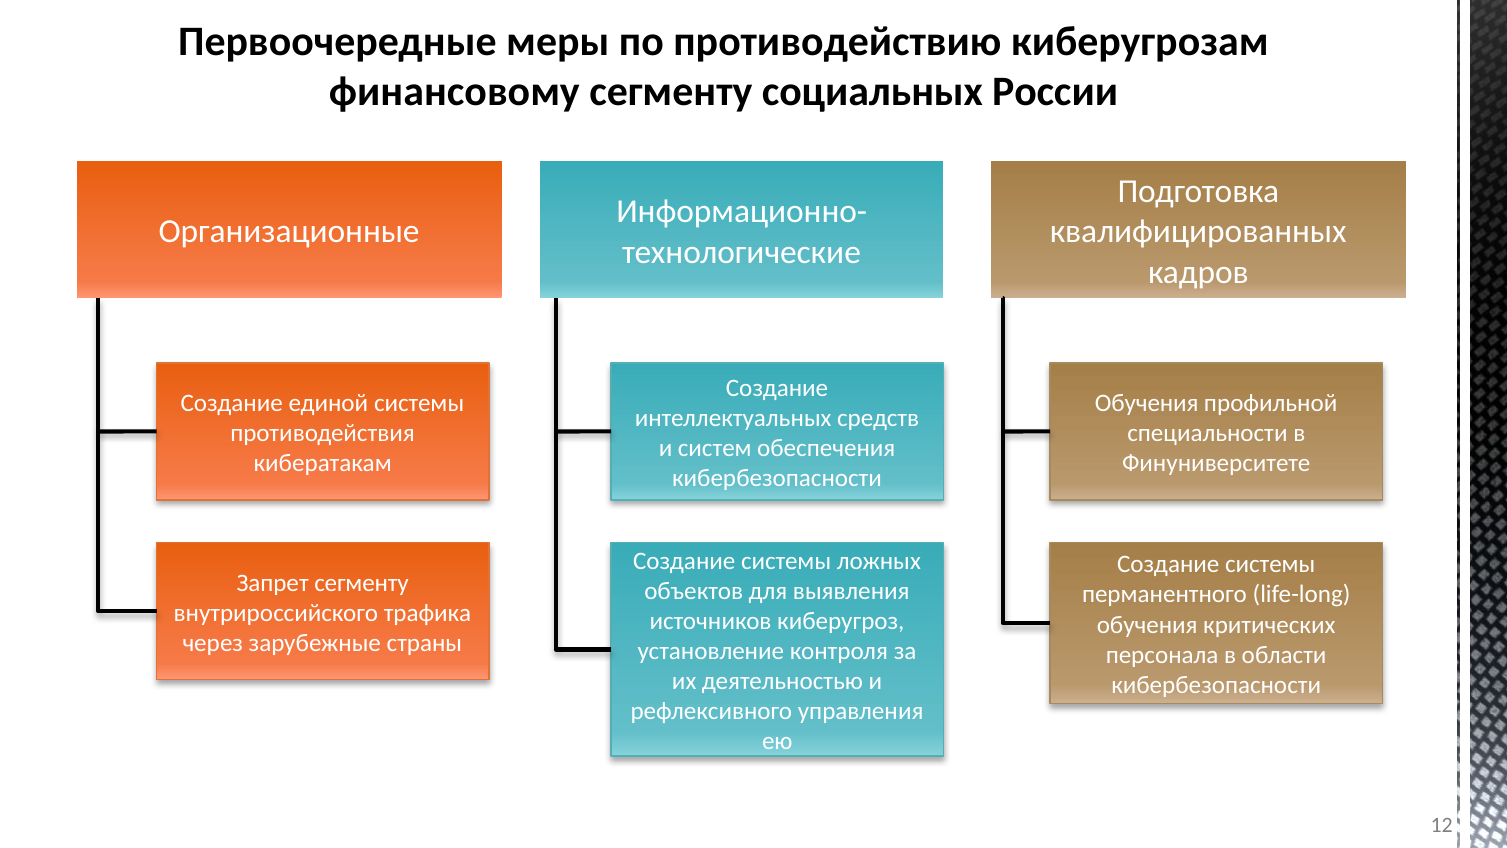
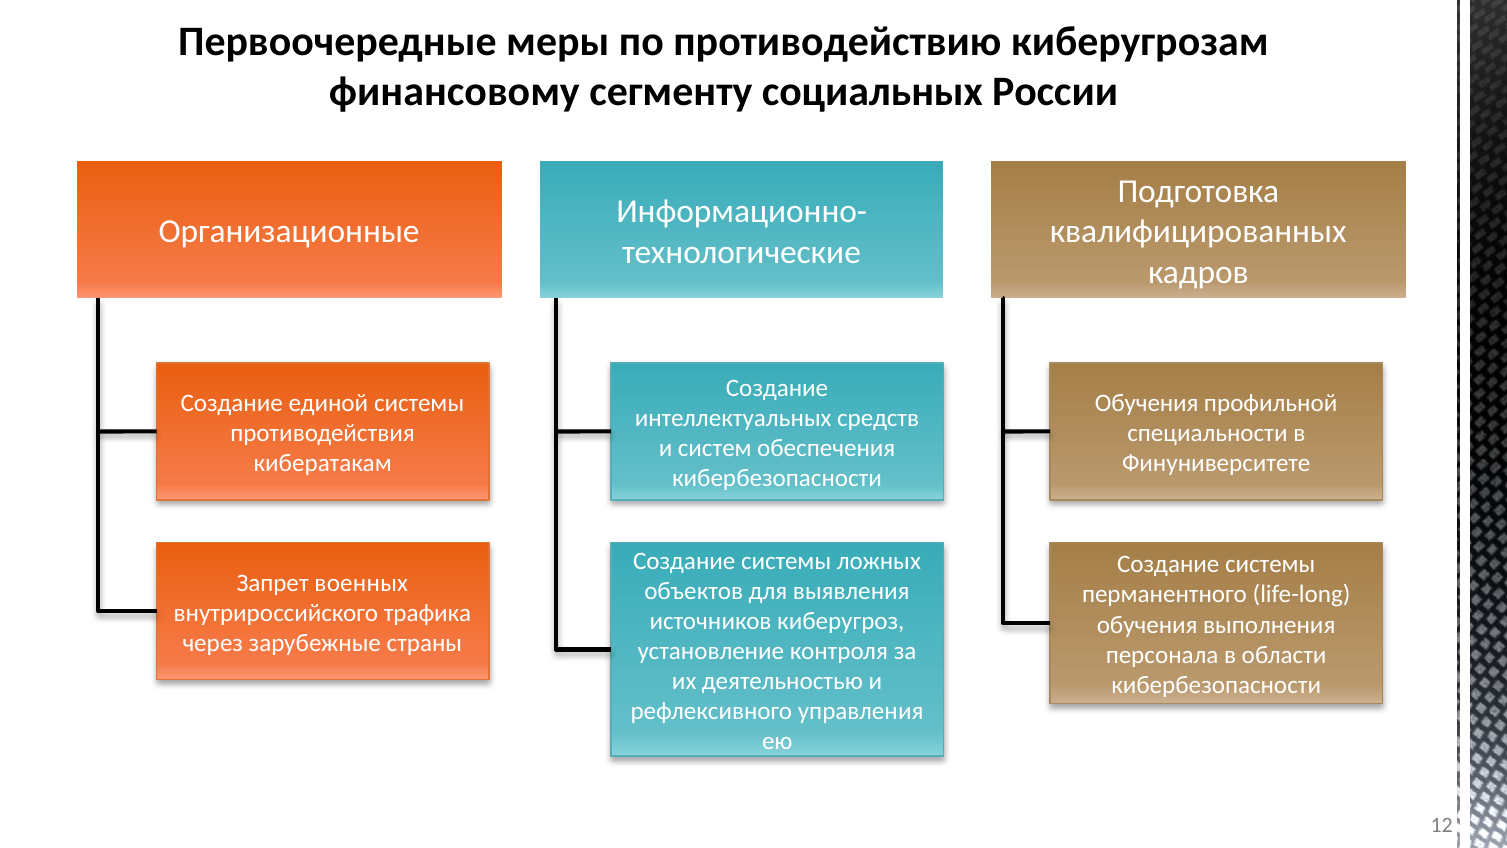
Запрет сегменту: сегменту -> военных (361, 583)
критических: критических -> выполнения (1269, 625)
